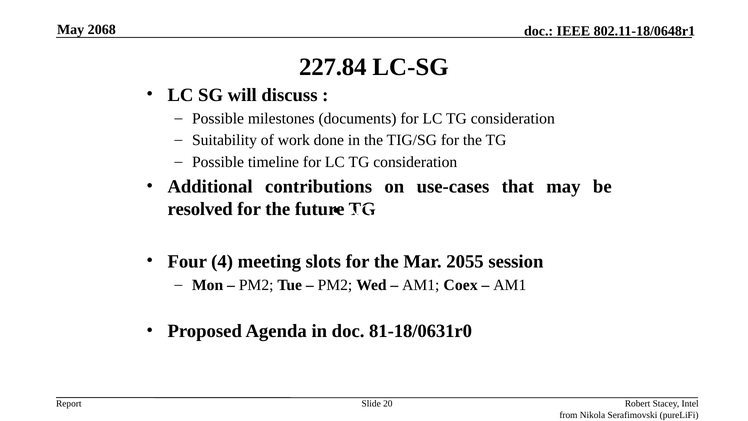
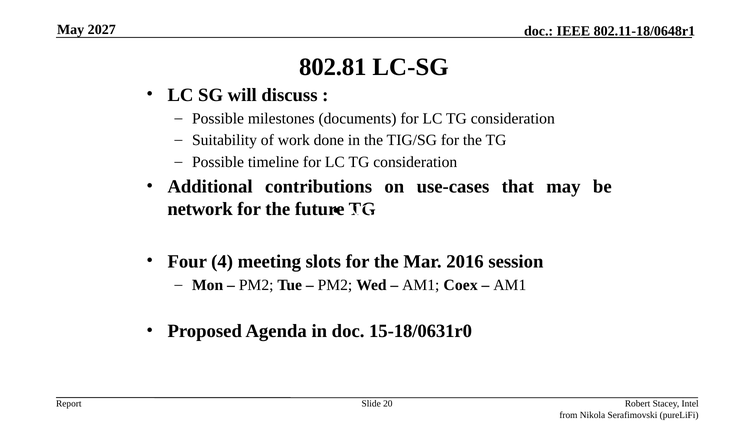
2068: 2068 -> 2027 (102, 30)
227.84: 227.84 -> 802.81 (333, 67)
resolved: resolved -> network (200, 209)
2055: 2055 -> 2016 (465, 261)
81-18/0631r0: 81-18/0631r0 -> 15-18/0631r0 (421, 331)
